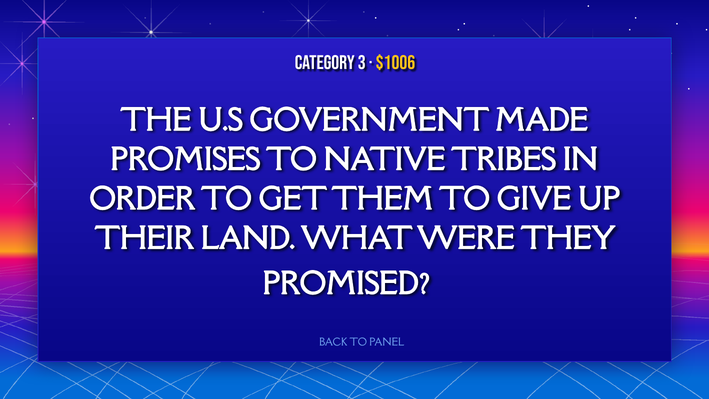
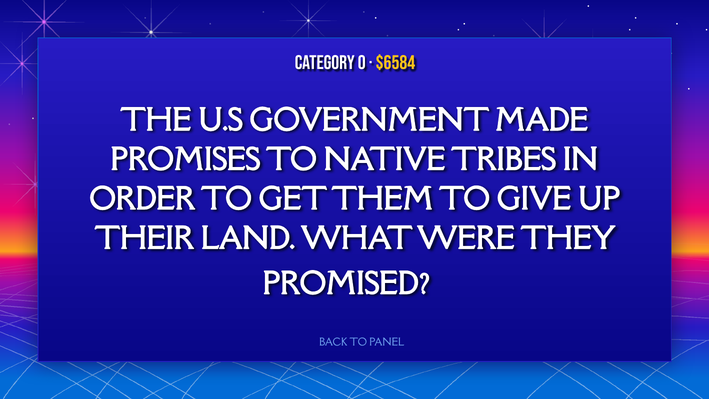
3: 3 -> 0 (362, 63)
$1006: $1006 -> $6584 (395, 63)
